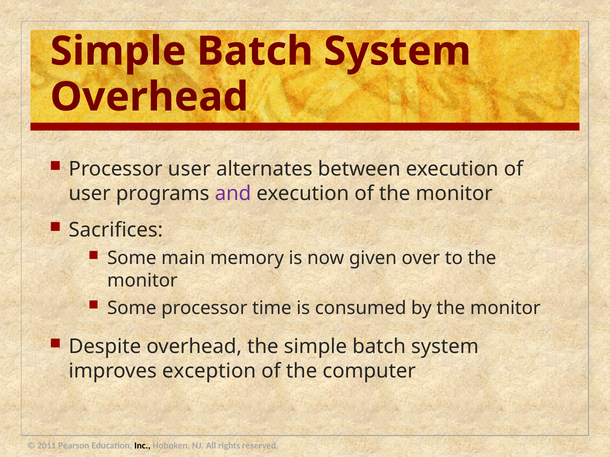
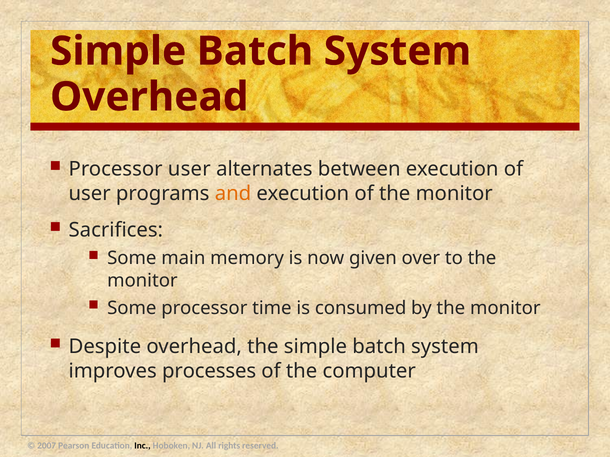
and colour: purple -> orange (233, 194)
exception: exception -> processes (209, 371)
2011: 2011 -> 2007 (47, 446)
